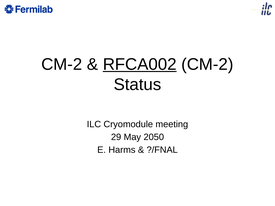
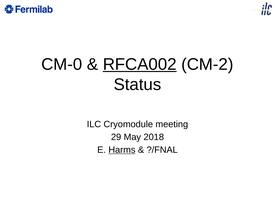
CM-2: CM-2 -> CM-0 (62, 64)
2050: 2050 -> 2018 (154, 137)
Harms underline: none -> present (122, 150)
